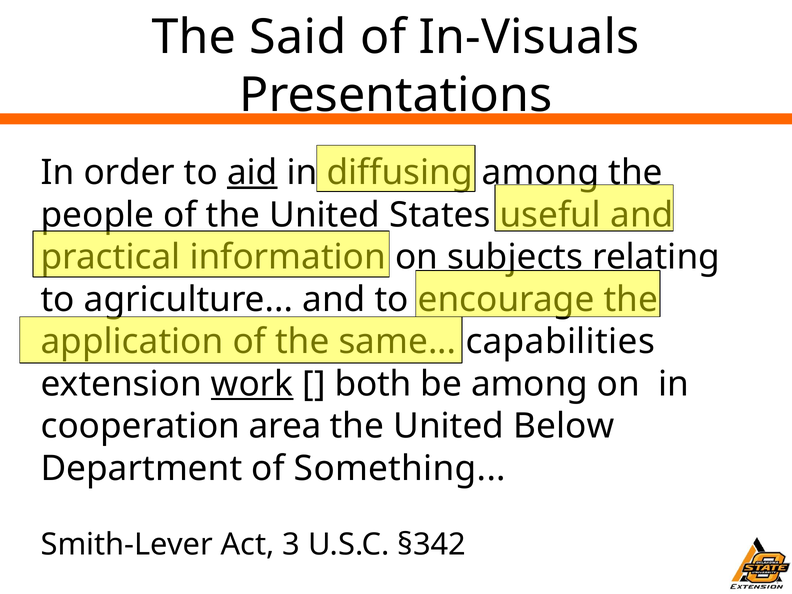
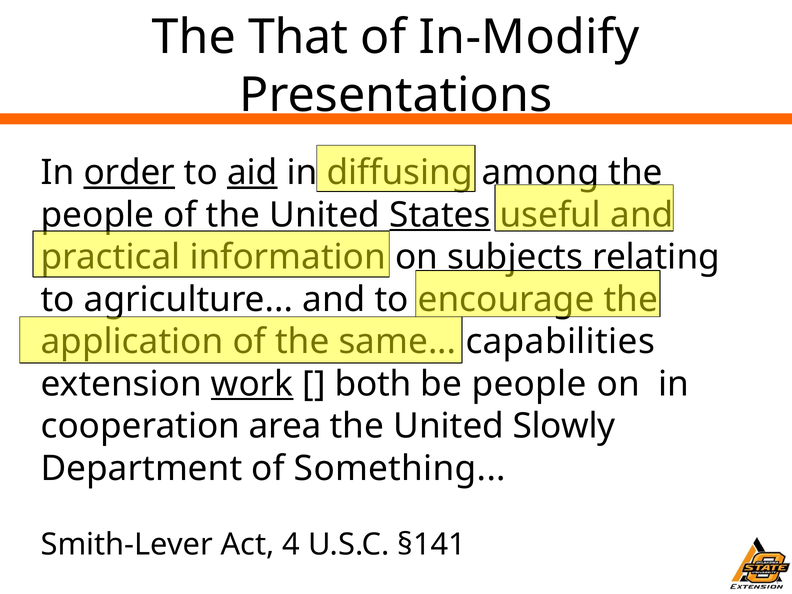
Said: Said -> That (298, 37)
In-Visuals: In-Visuals -> In-Modify (529, 37)
order underline: none -> present (129, 173)
States underline: none -> present (440, 215)
be among: among -> people (529, 384)
Below: Below -> Slowly (564, 426)
3: 3 -> 4 (291, 545)
§342: §342 -> §141 (432, 545)
